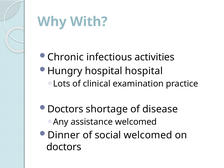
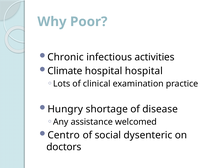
With: With -> Poor (89, 22)
Hungry: Hungry -> Climate (65, 71)
Doctors: Doctors -> Hungry (65, 109)
Dinner: Dinner -> Centro (64, 135)
social welcomed: welcomed -> dysenteric (148, 135)
